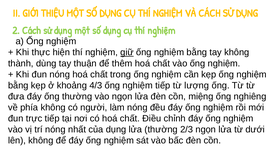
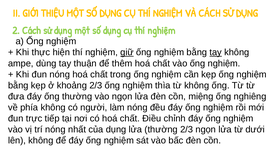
tay underline: none -> present (216, 52)
thành: thành -> ampe (21, 63)
khoảng 4/3: 4/3 -> 2/3 (96, 85)
nghiệm tiếp: tiếp -> thìa (163, 85)
từ lượng: lượng -> không (197, 85)
